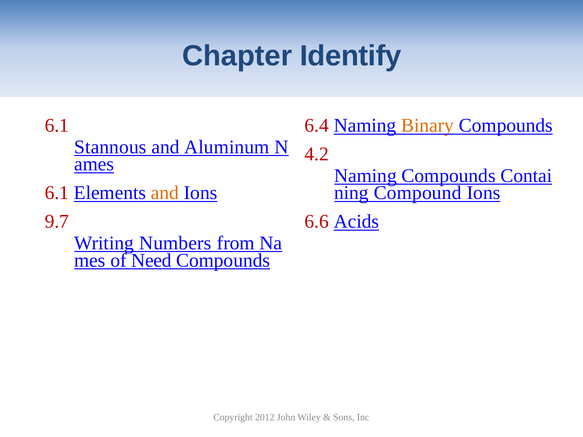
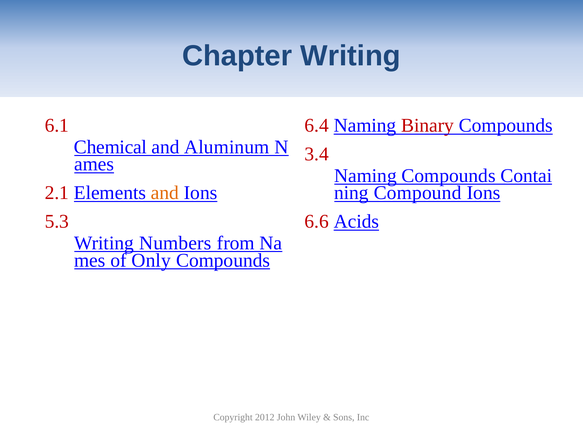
Chapter Identify: Identify -> Writing (350, 56)
Binary colour: orange -> red (428, 126)
Stannous: Stannous -> Chemical (111, 147)
4.2: 4.2 -> 3.4 (317, 154)
6.1: 6.1 -> 2.1 (57, 193)
9.7: 9.7 -> 5.3 (57, 222)
Need: Need -> Only (151, 260)
